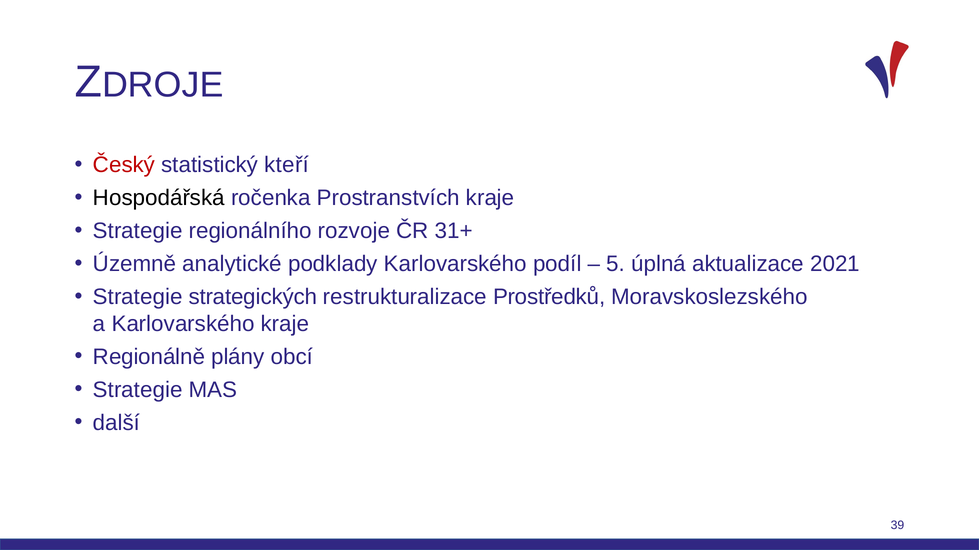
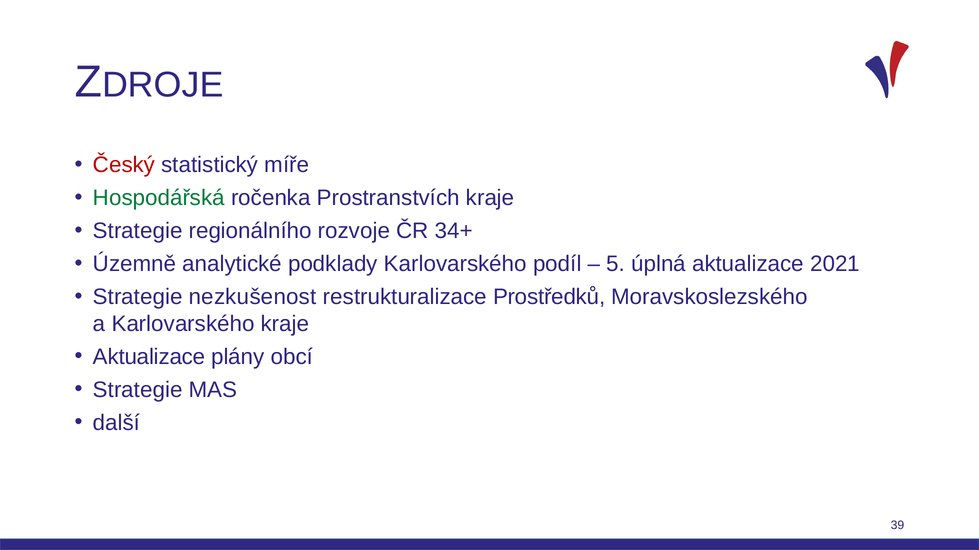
kteří: kteří -> míře (287, 165)
Hospodářská colour: black -> green (159, 198)
31+: 31+ -> 34+ (454, 231)
strategických: strategických -> nezkušenost (253, 297)
Regionálně: Regionálně -> Aktualizace (149, 357)
